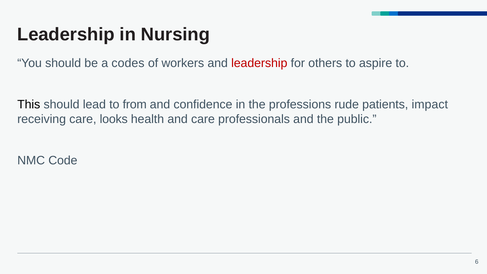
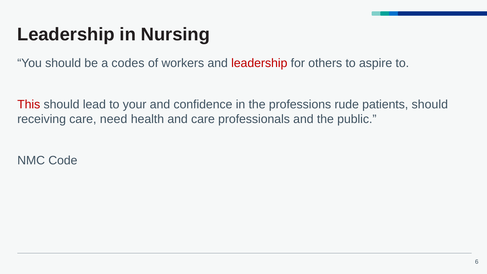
This colour: black -> red (29, 104)
from: from -> your (135, 104)
patients impact: impact -> should (430, 104)
looks: looks -> need (114, 119)
